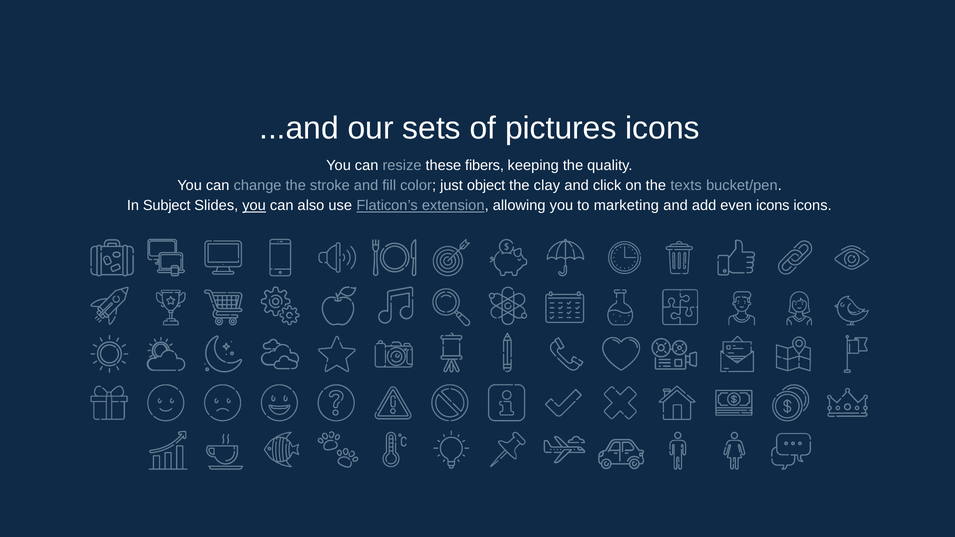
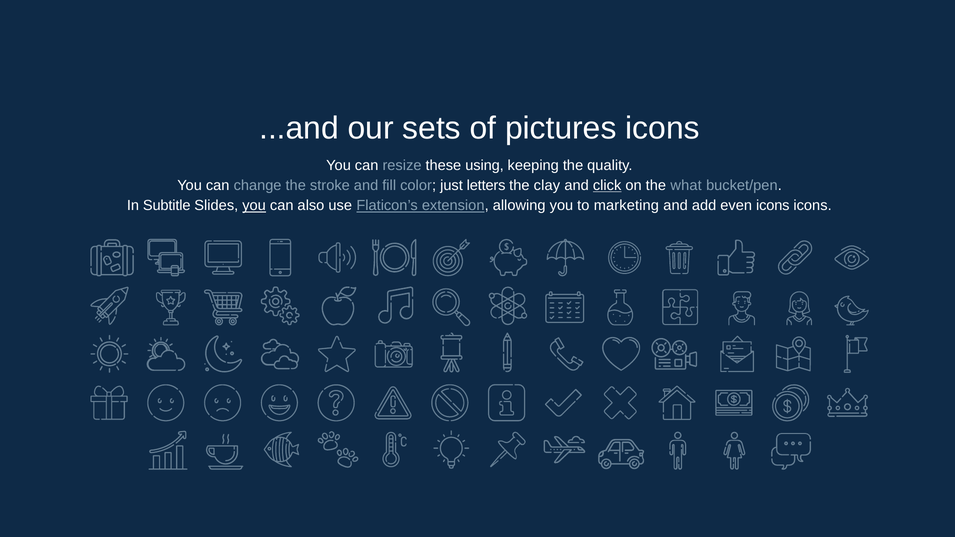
fibers: fibers -> using (485, 165)
object: object -> letters (486, 186)
click underline: none -> present (607, 186)
texts: texts -> what (686, 186)
Subject: Subject -> Subtitle (167, 206)
